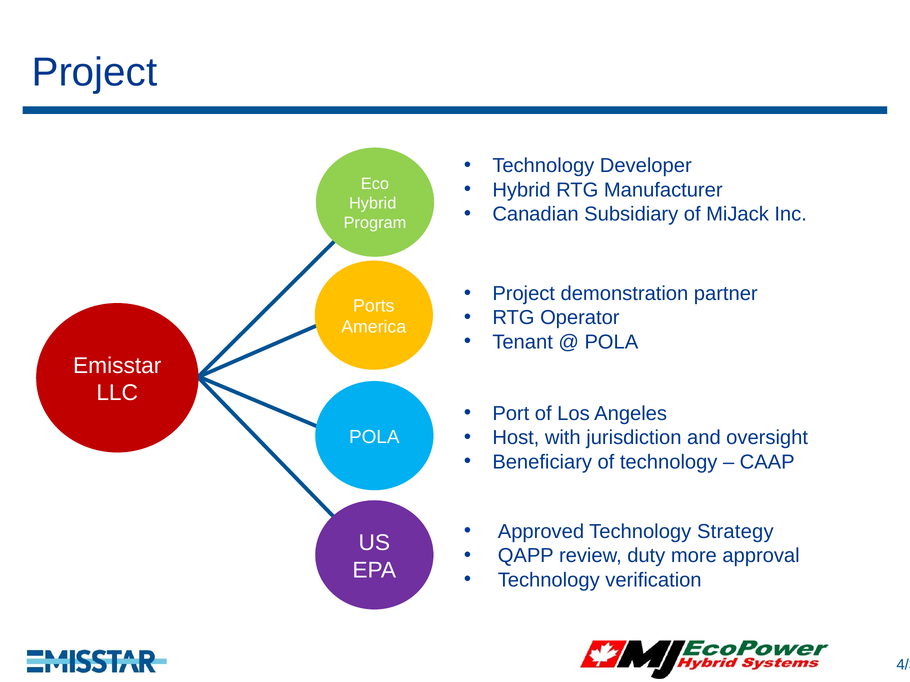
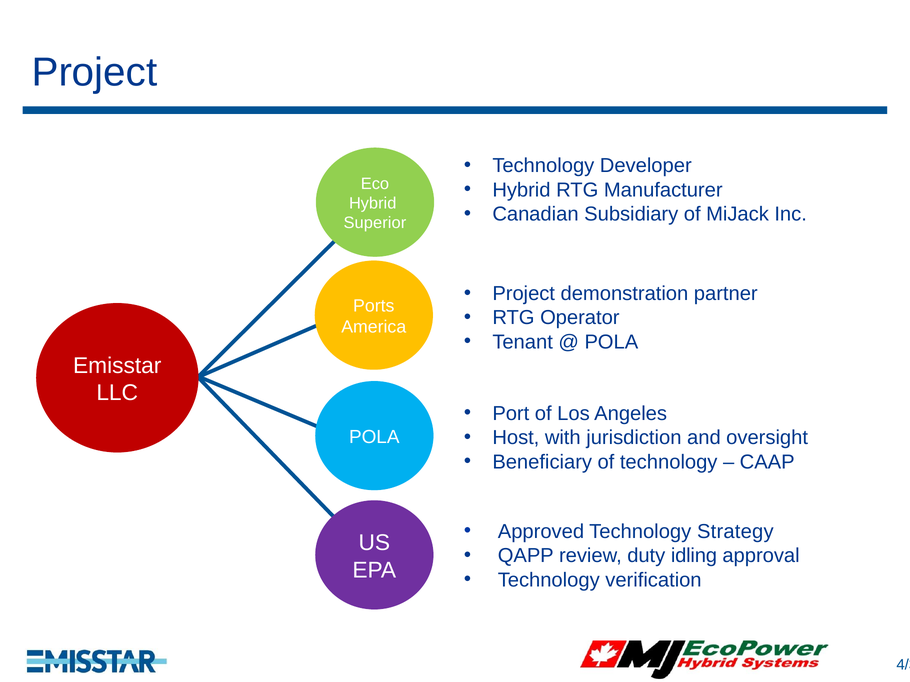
Program: Program -> Superior (375, 223)
more: more -> idling (694, 556)
